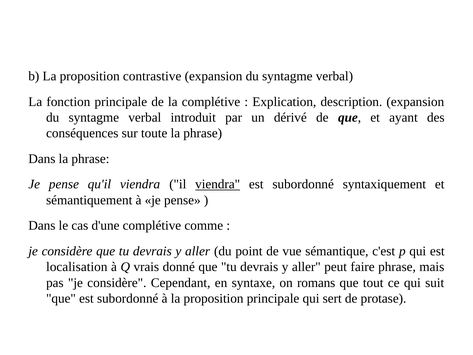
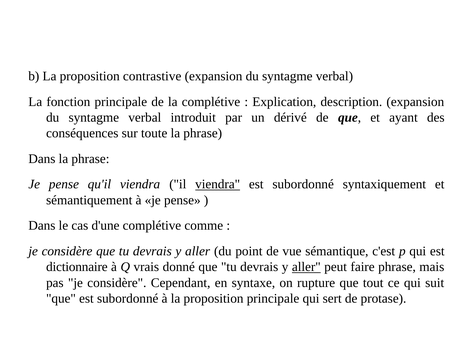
localisation: localisation -> dictionnaire (77, 267)
aller underline: none -> present (306, 267)
romans: romans -> rupture (316, 282)
